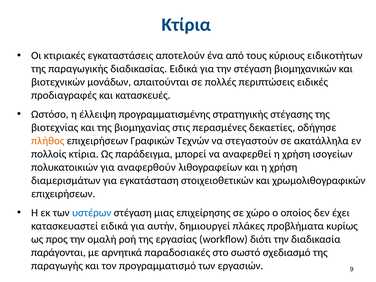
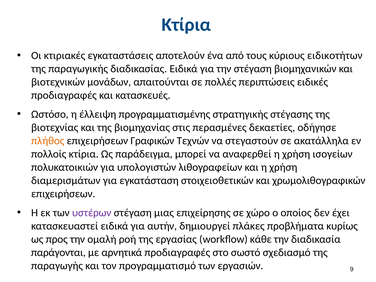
αναφερθούν: αναφερθούν -> υπολογιστών (147, 167)
υστέρων colour: blue -> purple (92, 213)
διότι: διότι -> κάθε (261, 239)
αρνητικά παραδοσιακές: παραδοσιακές -> προδιαγραφές (177, 253)
